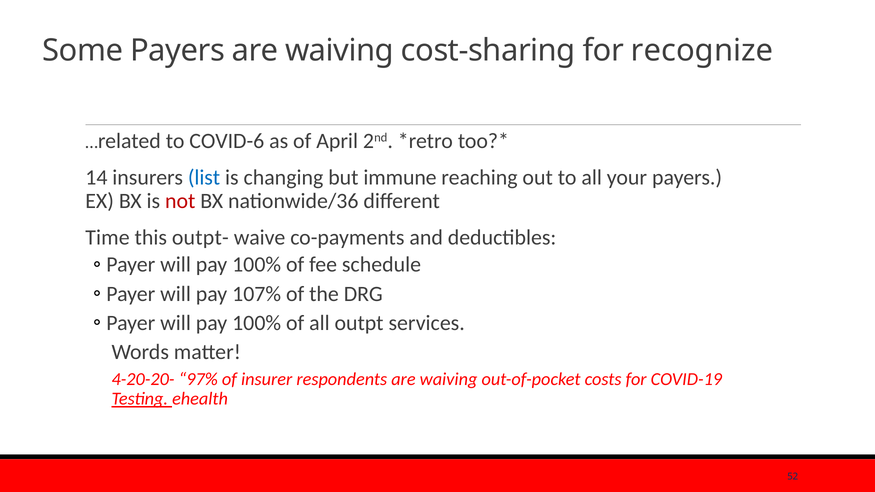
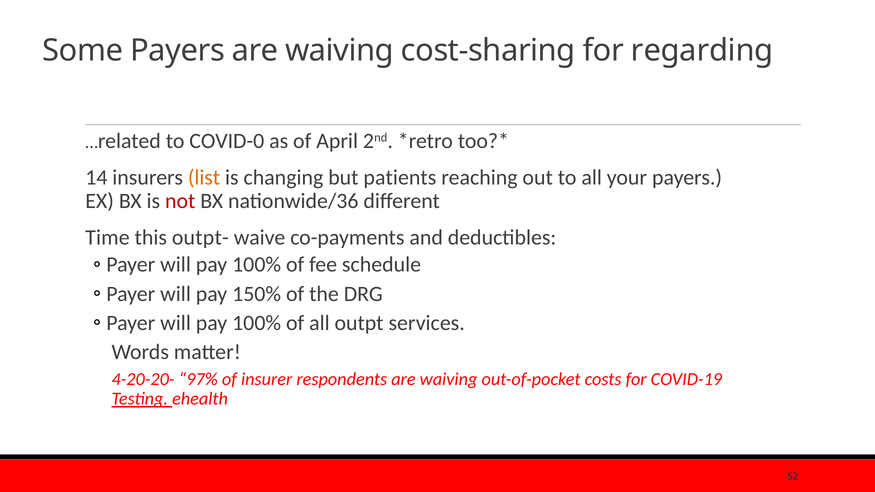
recognize: recognize -> regarding (702, 50)
COVID-6: COVID-6 -> COVID-0 (227, 141)
list colour: blue -> orange (204, 178)
immune: immune -> patients (400, 178)
107%: 107% -> 150% (257, 294)
